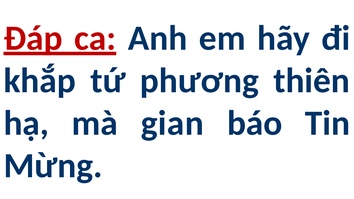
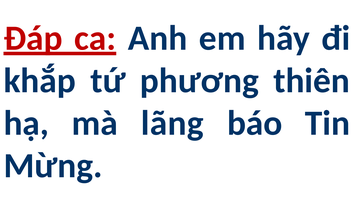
gian: gian -> lãng (172, 123)
